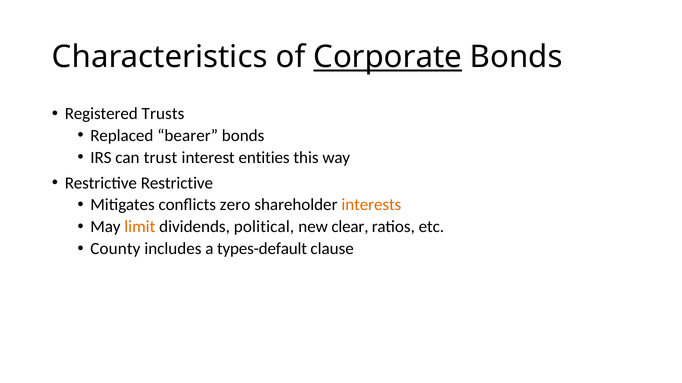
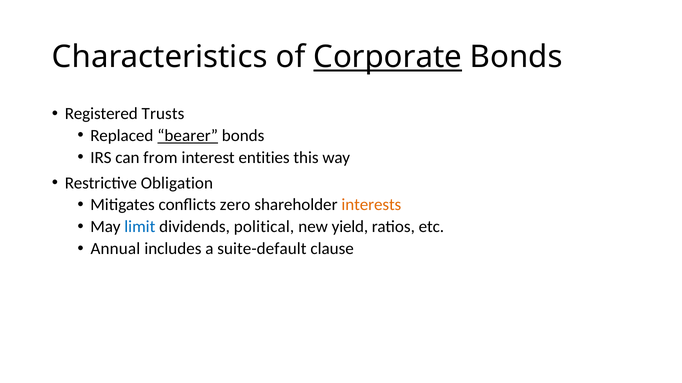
bearer underline: none -> present (188, 136)
trust: trust -> from (160, 158)
Restrictive Restrictive: Restrictive -> Obligation (177, 183)
limit colour: orange -> blue (140, 227)
clear: clear -> yield (350, 227)
County: County -> Annual (115, 249)
types-default: types-default -> suite-default (262, 249)
